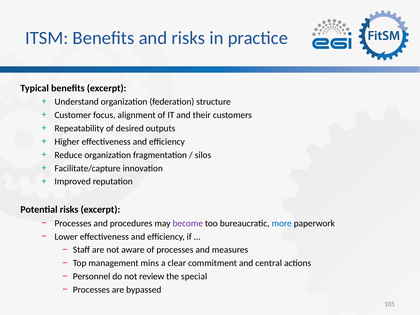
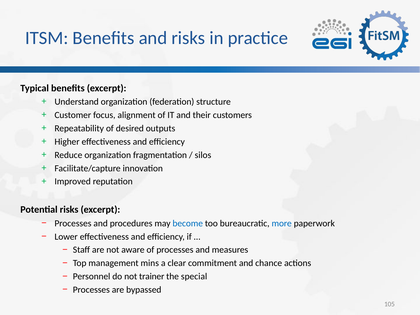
become colour: purple -> blue (188, 223)
central: central -> chance (269, 263)
review: review -> trainer (152, 277)
